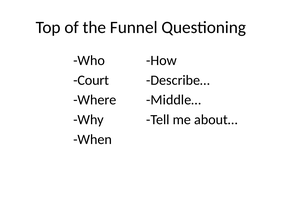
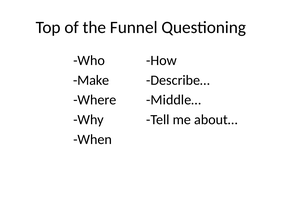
Court: Court -> Make (91, 80)
